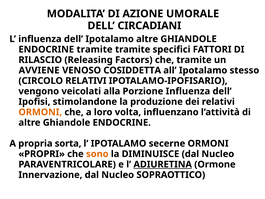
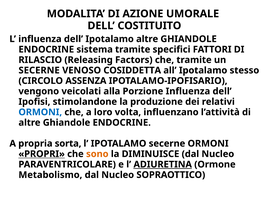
CIRCADIANI: CIRCADIANI -> COSTITUITO (149, 26)
ENDOCRINE tramite: tramite -> sistema (95, 49)
AVVIENE: AVVIENE -> SECERNE (39, 70)
CIRCOLO RELATIVI: RELATIVI -> ASSENZA (86, 81)
ORMONI colour: orange -> blue (40, 112)
PROPRI underline: none -> present (42, 154)
Innervazione: Innervazione -> Metabolismo (50, 175)
